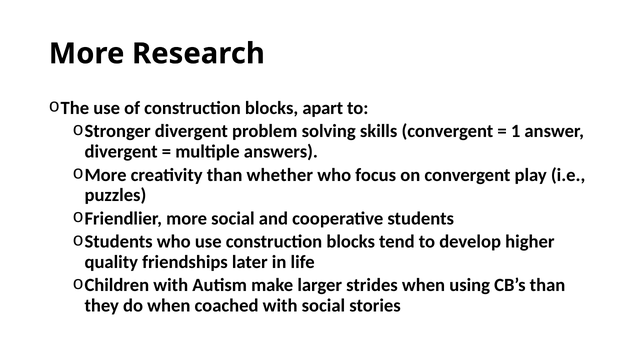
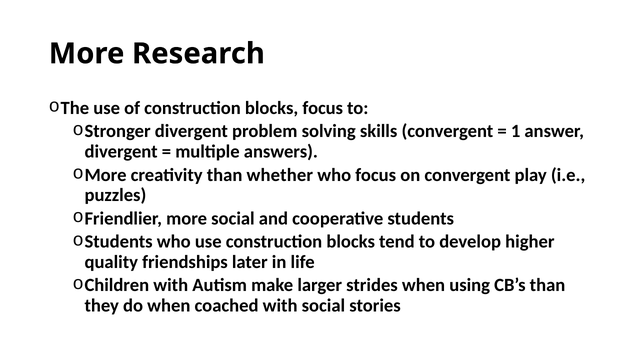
blocks apart: apart -> focus (323, 108)
